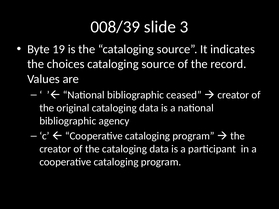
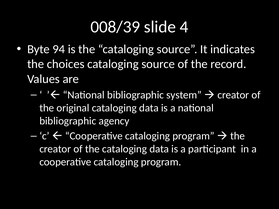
3: 3 -> 4 (184, 27)
19: 19 -> 94 (59, 49)
ceased: ceased -> system (184, 95)
